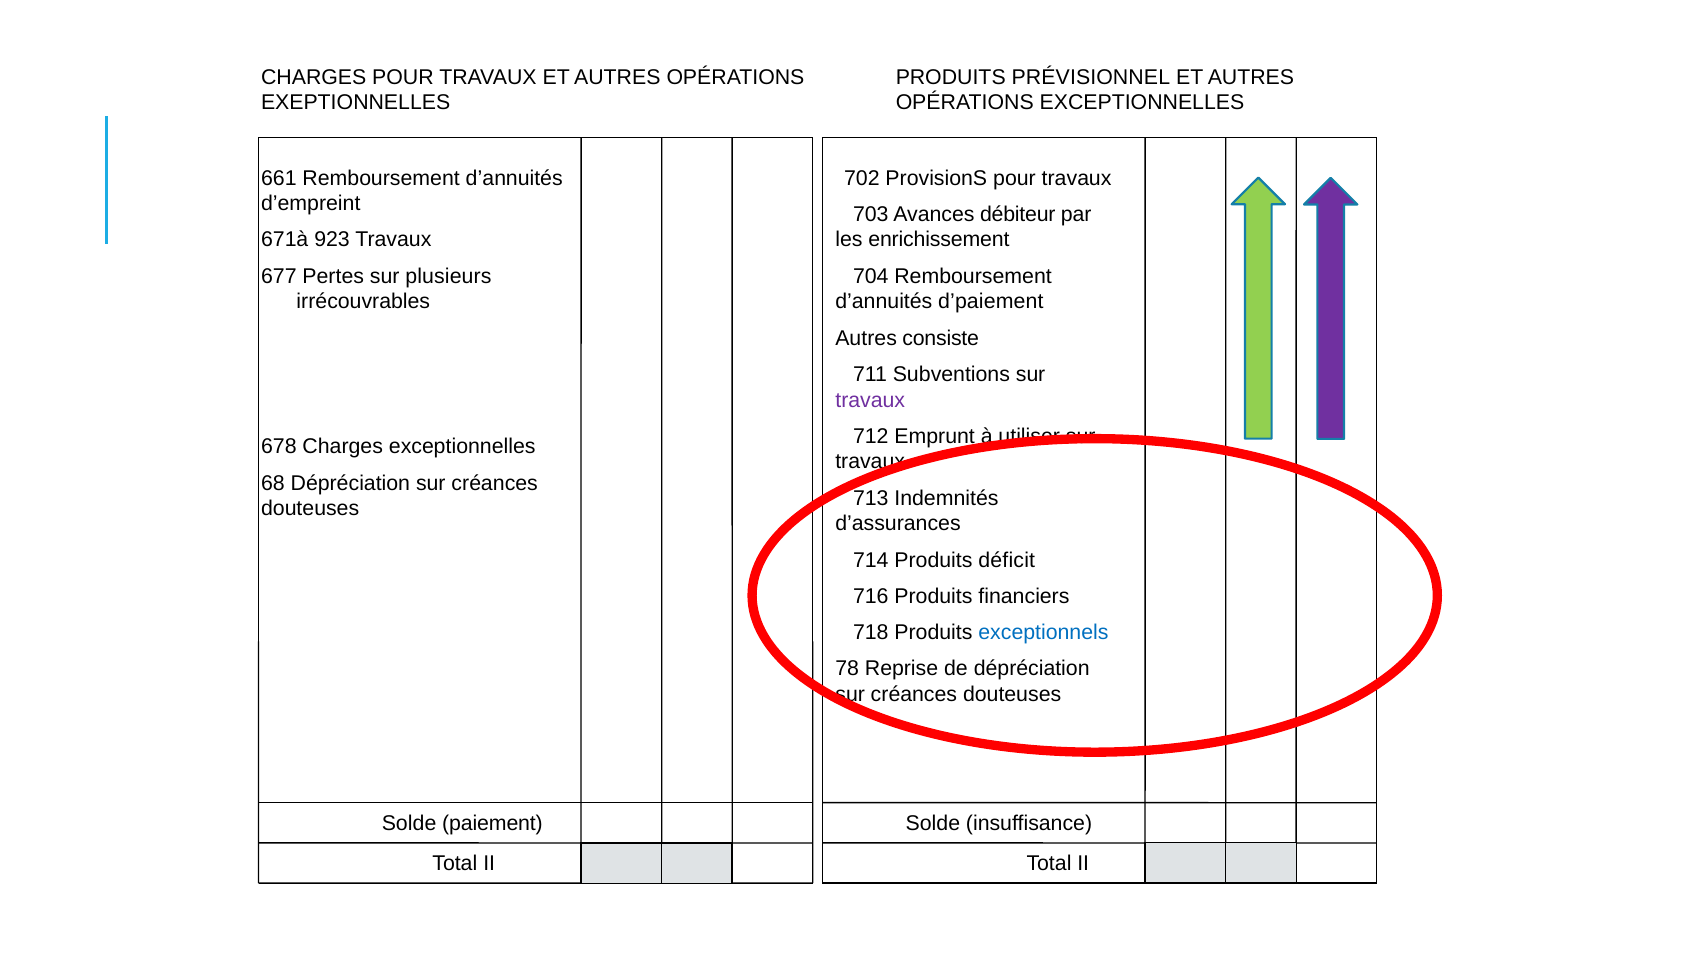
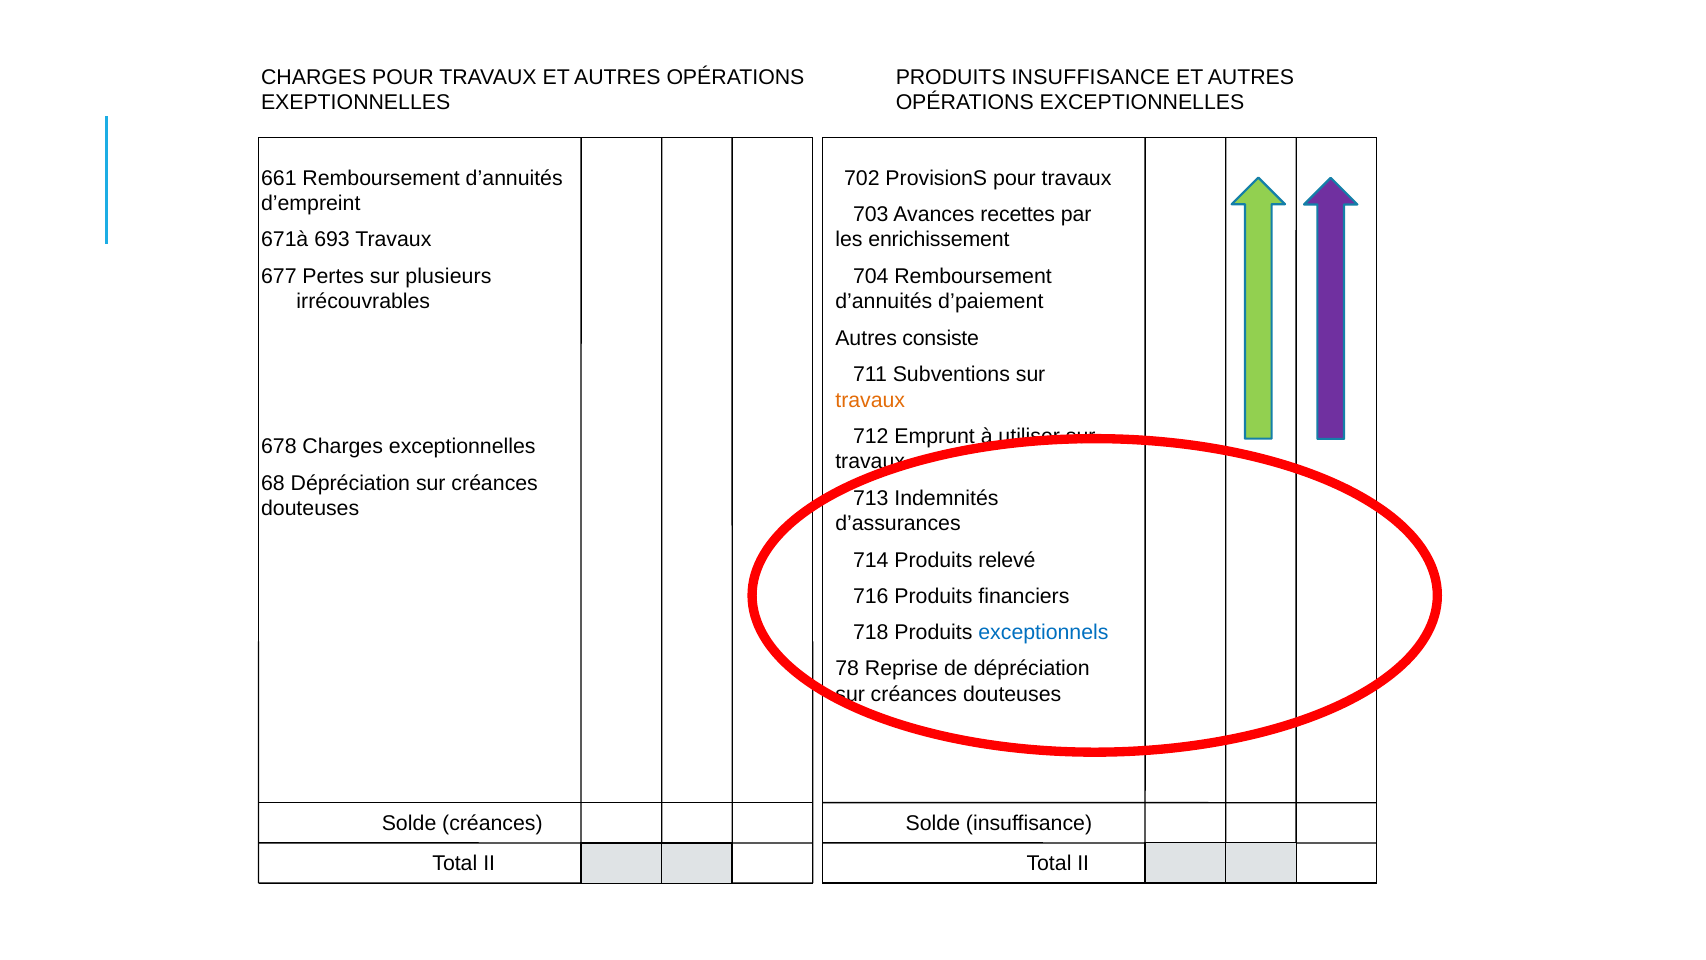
PRODUITS PRÉVISIONNEL: PRÉVISIONNEL -> INSUFFISANCE (1091, 77)
débiteur: débiteur -> recettes (1018, 214)
923: 923 -> 693 (332, 240)
travaux colour: purple -> orange (870, 400)
déficit: déficit -> relevé (1007, 560)
Solde paiement: paiement -> créances (492, 823)
